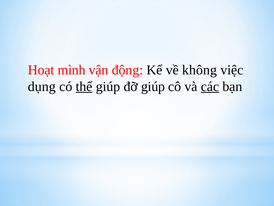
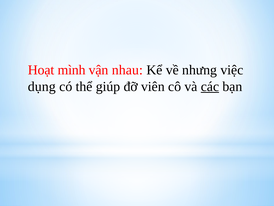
động: động -> nhau (127, 70)
không: không -> nhưng (200, 70)
thể underline: present -> none (84, 86)
đỡ giúp: giúp -> viên (153, 86)
